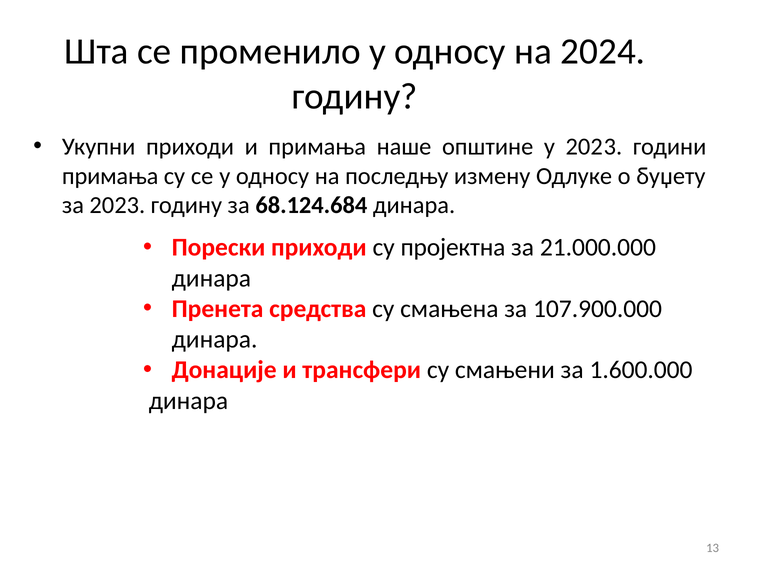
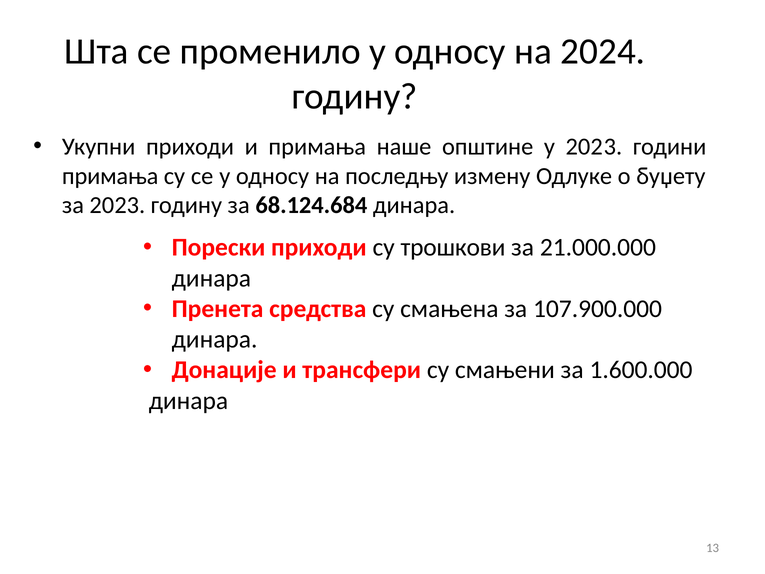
пројектна: пројектна -> трошкови (453, 247)
